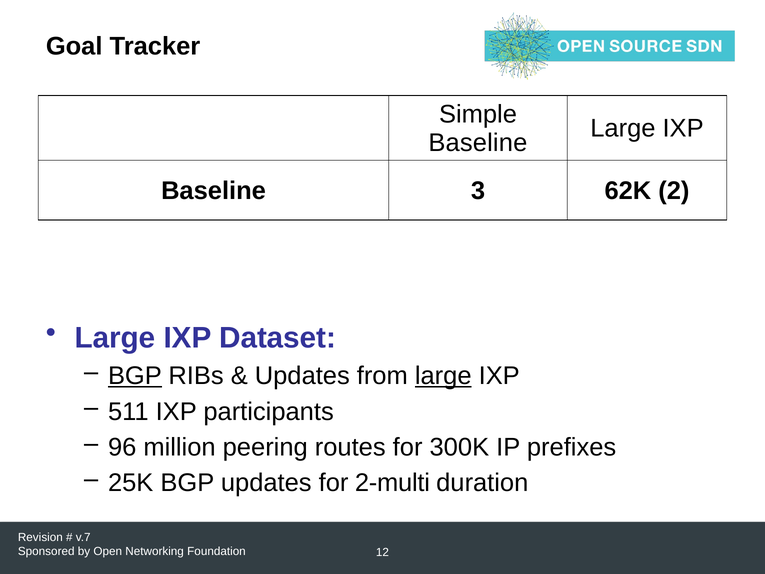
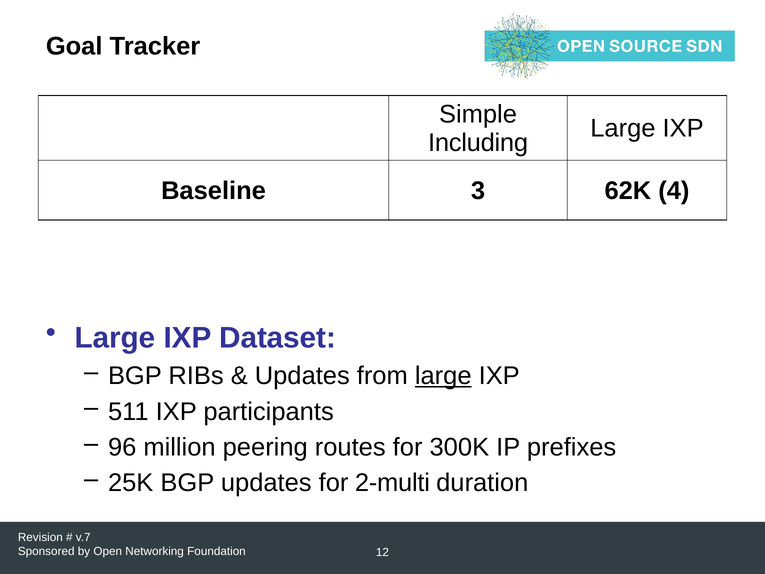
Baseline: Baseline -> Including (478, 143)
2: 2 -> 4 (674, 191)
BGP underline: present -> none (135, 376)
